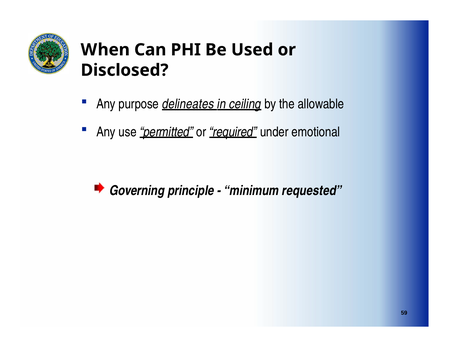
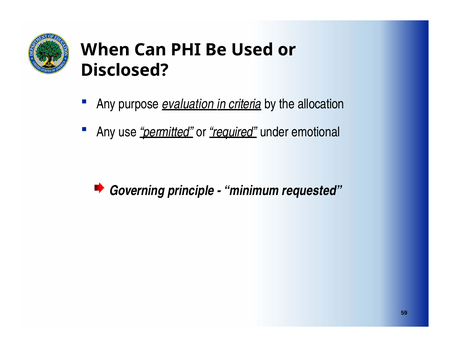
delineates: delineates -> evaluation (188, 104)
ceiling: ceiling -> criteria (245, 104)
allowable: allowable -> allocation (321, 104)
